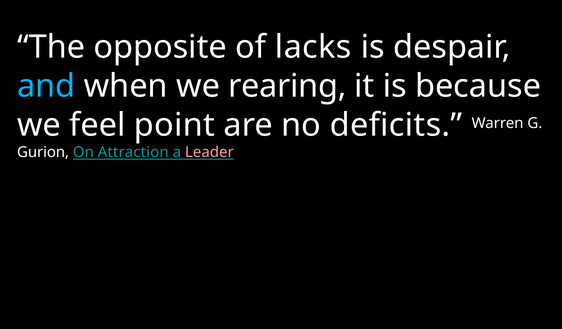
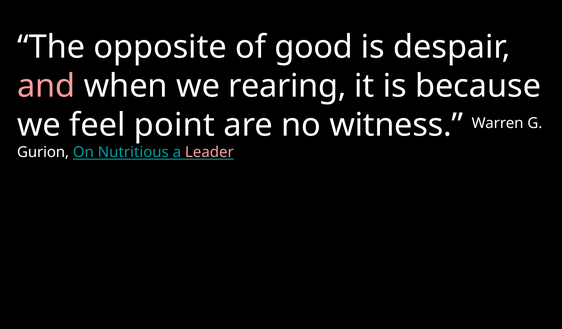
lacks: lacks -> good (314, 47)
and colour: light blue -> pink (46, 86)
deficits: deficits -> witness (396, 125)
Attraction: Attraction -> Nutritious (133, 152)
